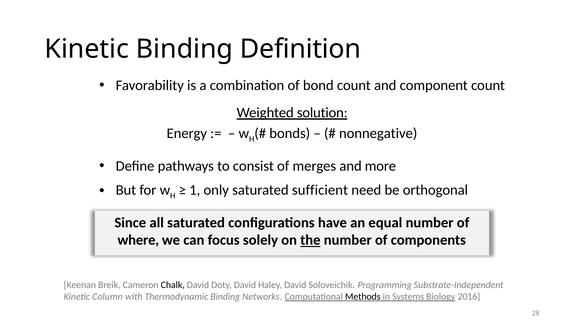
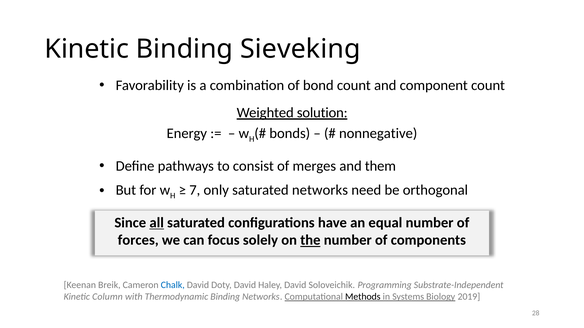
Definition: Definition -> Sieveking (300, 49)
more: more -> them (380, 166)
1: 1 -> 7 (195, 190)
saturated sufficient: sufficient -> networks (320, 190)
all underline: none -> present (157, 223)
where: where -> forces (138, 241)
Chalk colour: black -> blue (173, 285)
2016: 2016 -> 2019 (469, 297)
